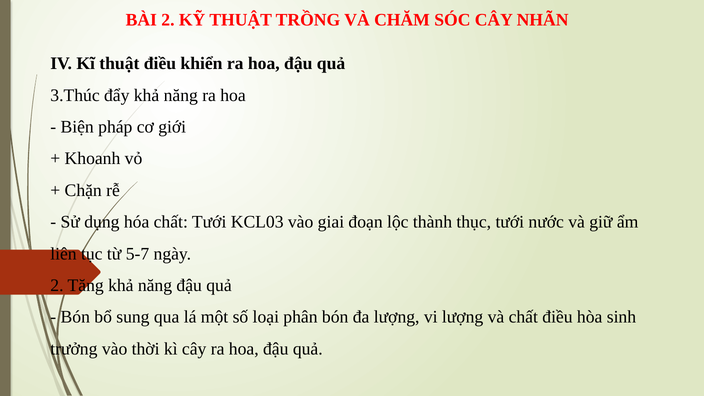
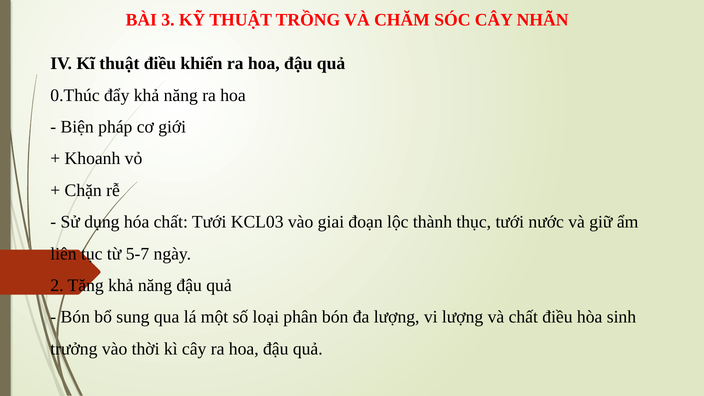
BÀI 2: 2 -> 3 (168, 20)
3.Thúc: 3.Thúc -> 0.Thúc (75, 95)
